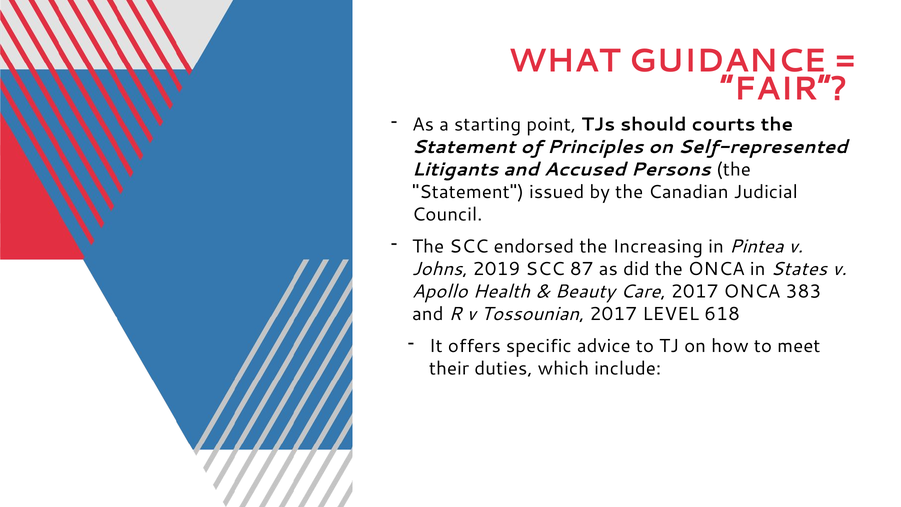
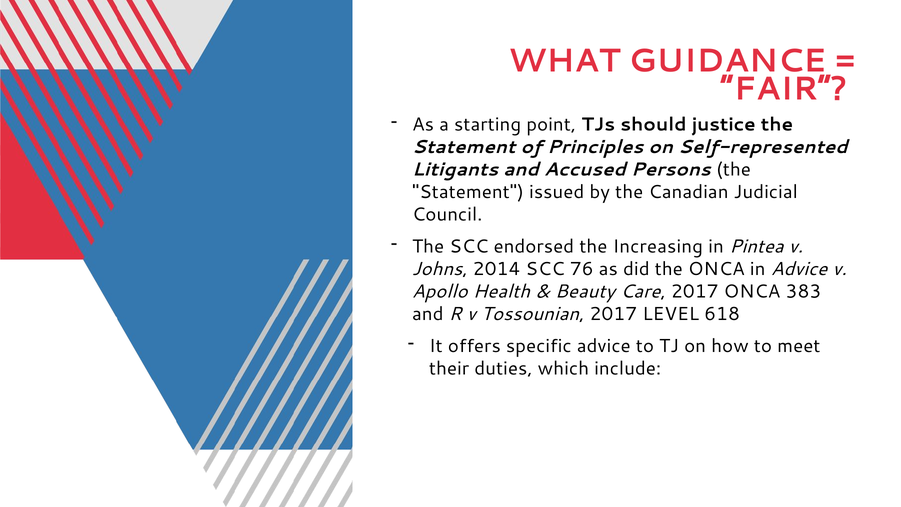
courts: courts -> justice (724, 124)
2019: 2019 -> 2014 (497, 269)
87: 87 -> 76 (582, 269)
in States: States -> Advice (799, 269)
